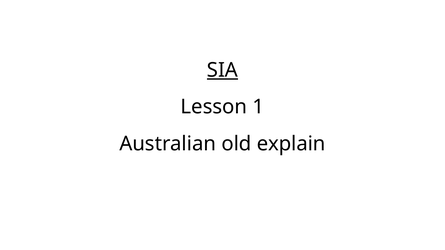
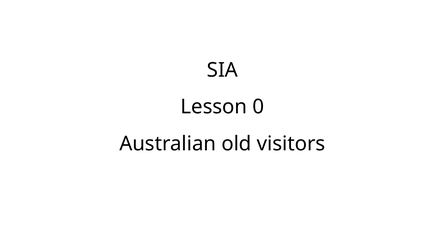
SIA underline: present -> none (222, 70)
1: 1 -> 0 (258, 107)
explain: explain -> visitors (291, 144)
